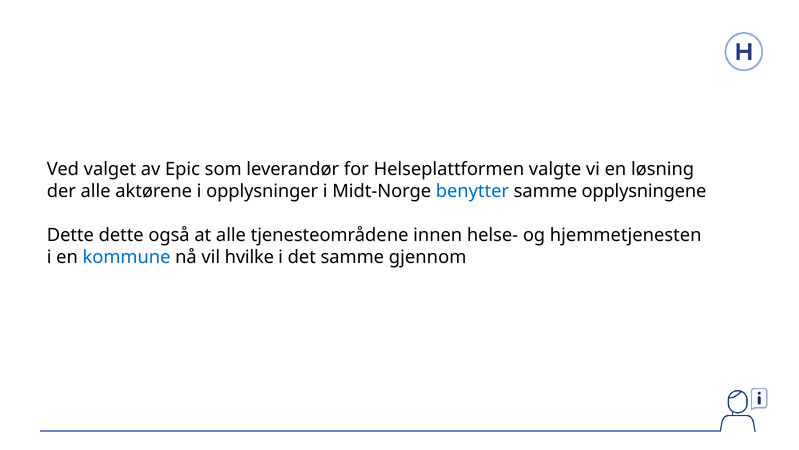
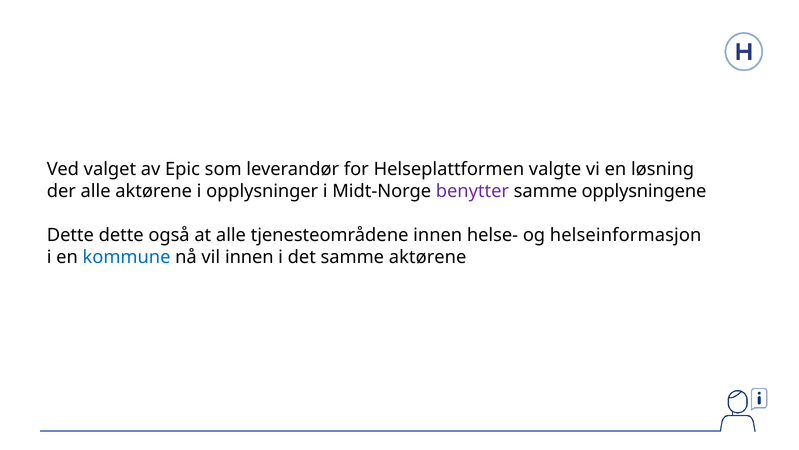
benytter colour: blue -> purple (472, 191)
hjemmetjenesten: hjemmetjenesten -> helseinformasjon (626, 235)
vil hvilke: hvilke -> innen (249, 257)
samme gjennom: gjennom -> aktørene (428, 257)
